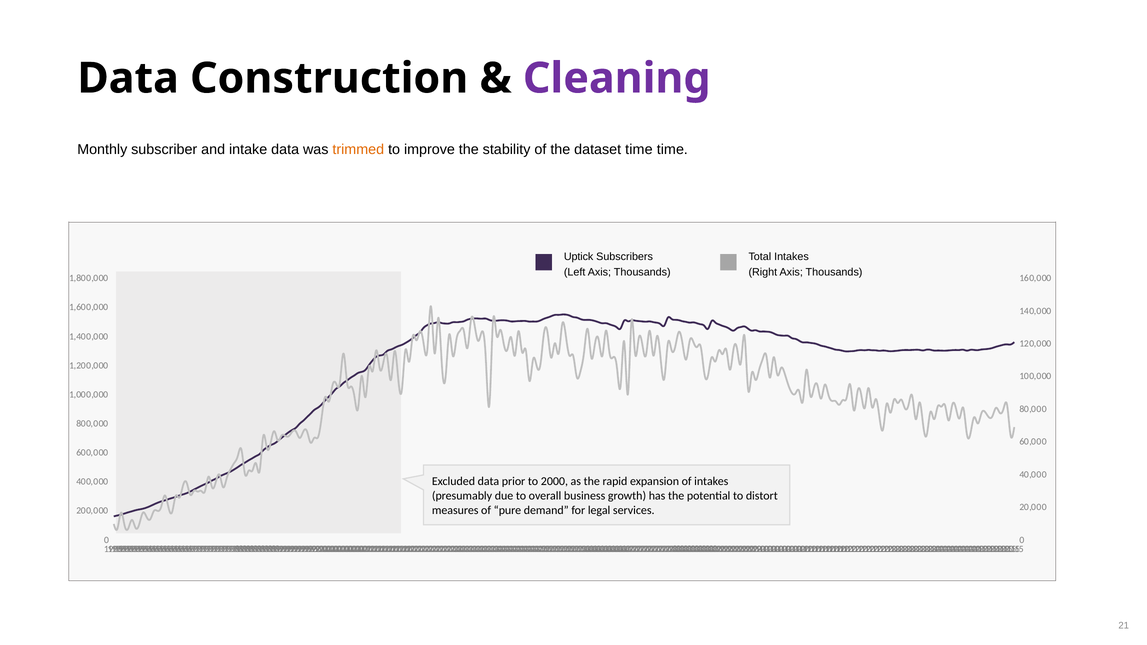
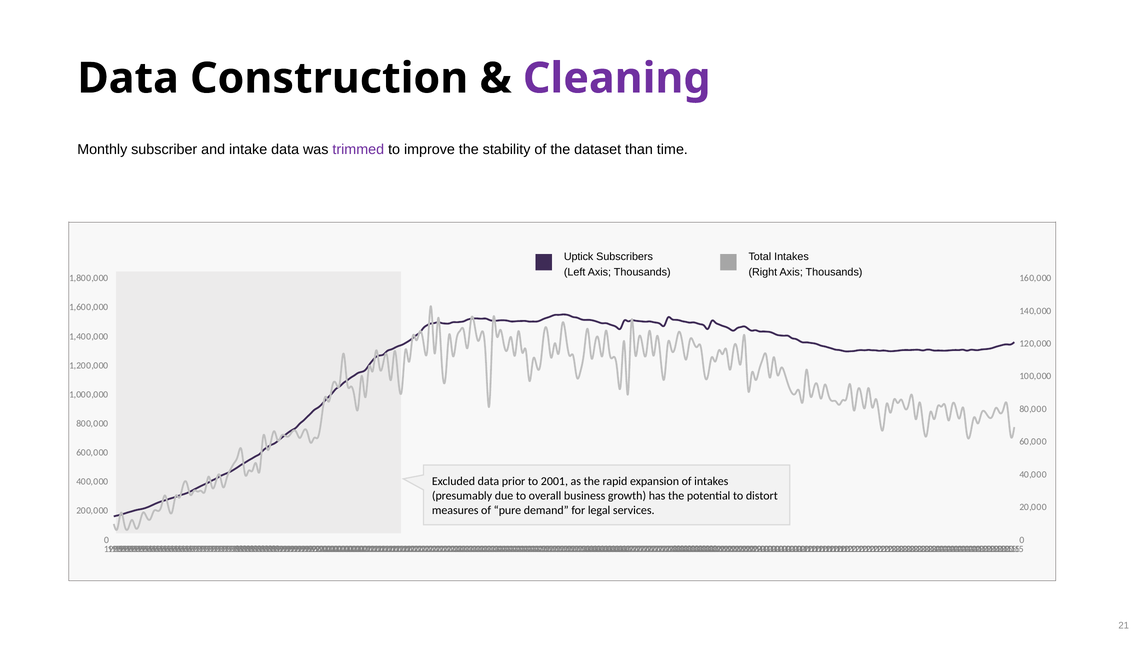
trimmed colour: orange -> purple (358, 150)
dataset time: time -> than (639, 150)
to 2000: 2000 -> 2001 (554, 481)
